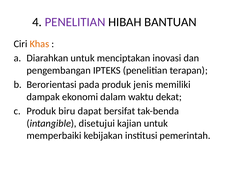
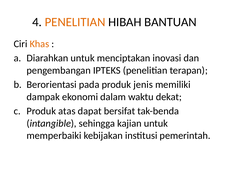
PENELITIAN colour: purple -> orange (75, 22)
biru: biru -> atas (67, 111)
disetujui: disetujui -> sehingga (97, 123)
